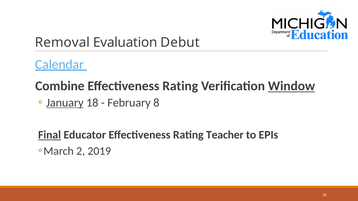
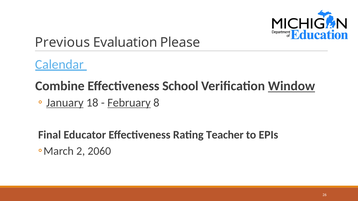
Removal: Removal -> Previous (62, 42)
Debut: Debut -> Please (180, 42)
Rating: Rating -> School (180, 86)
February underline: none -> present (129, 103)
Final underline: present -> none (50, 135)
2019: 2019 -> 2060 (99, 151)
